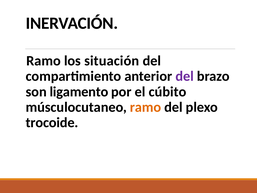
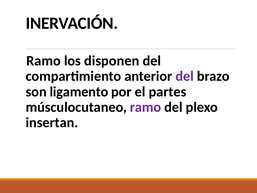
situación: situación -> disponen (112, 61)
cúbito: cúbito -> partes (168, 92)
ramo colour: orange -> purple (146, 107)
trocoide: trocoide -> insertan (52, 122)
